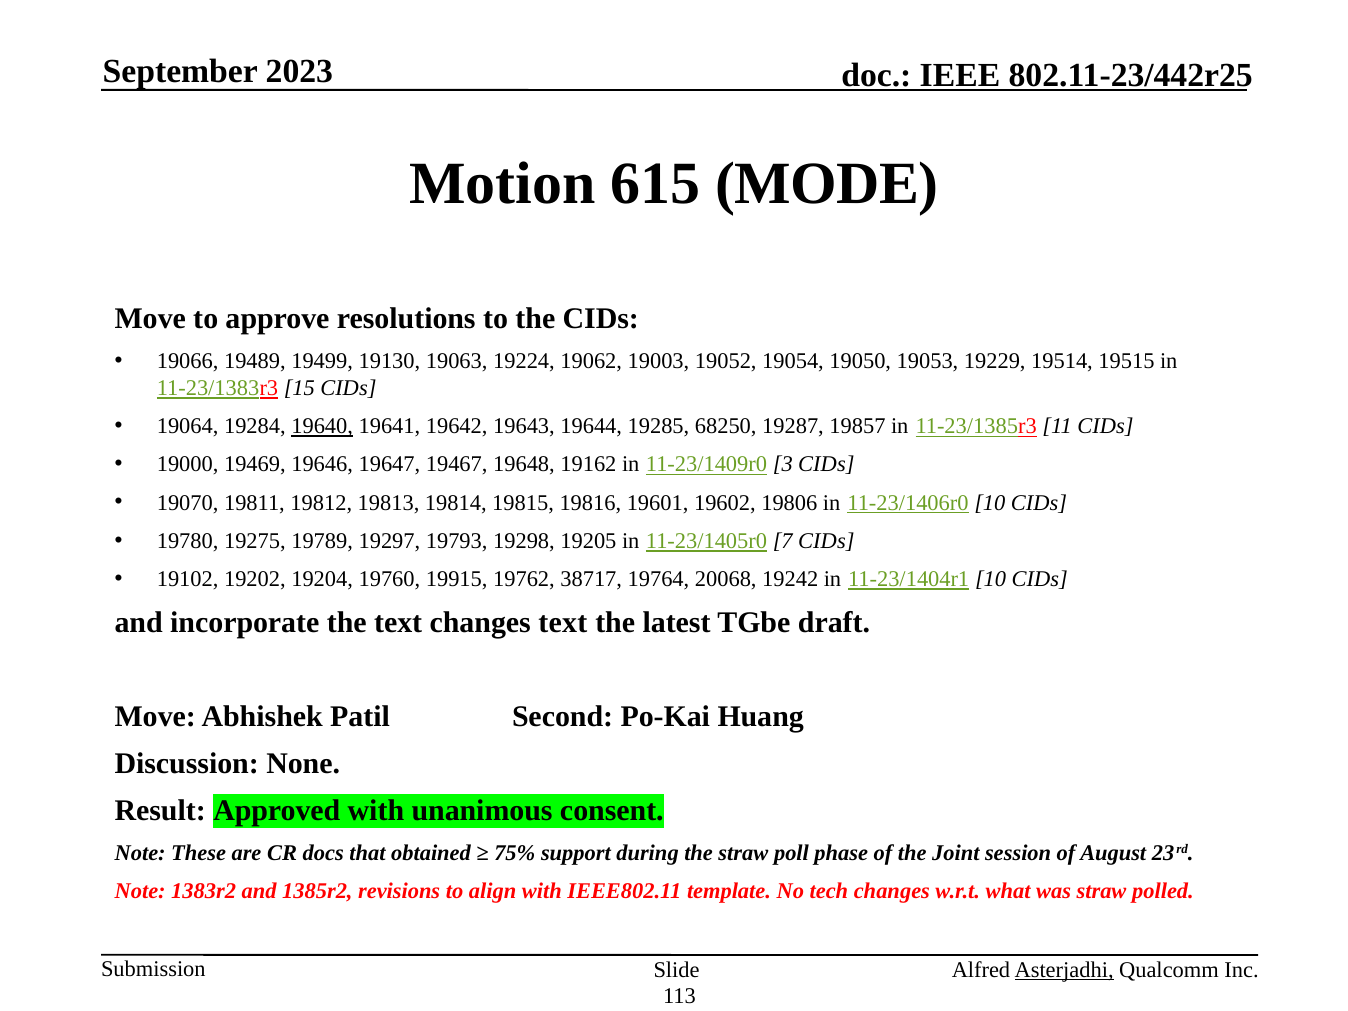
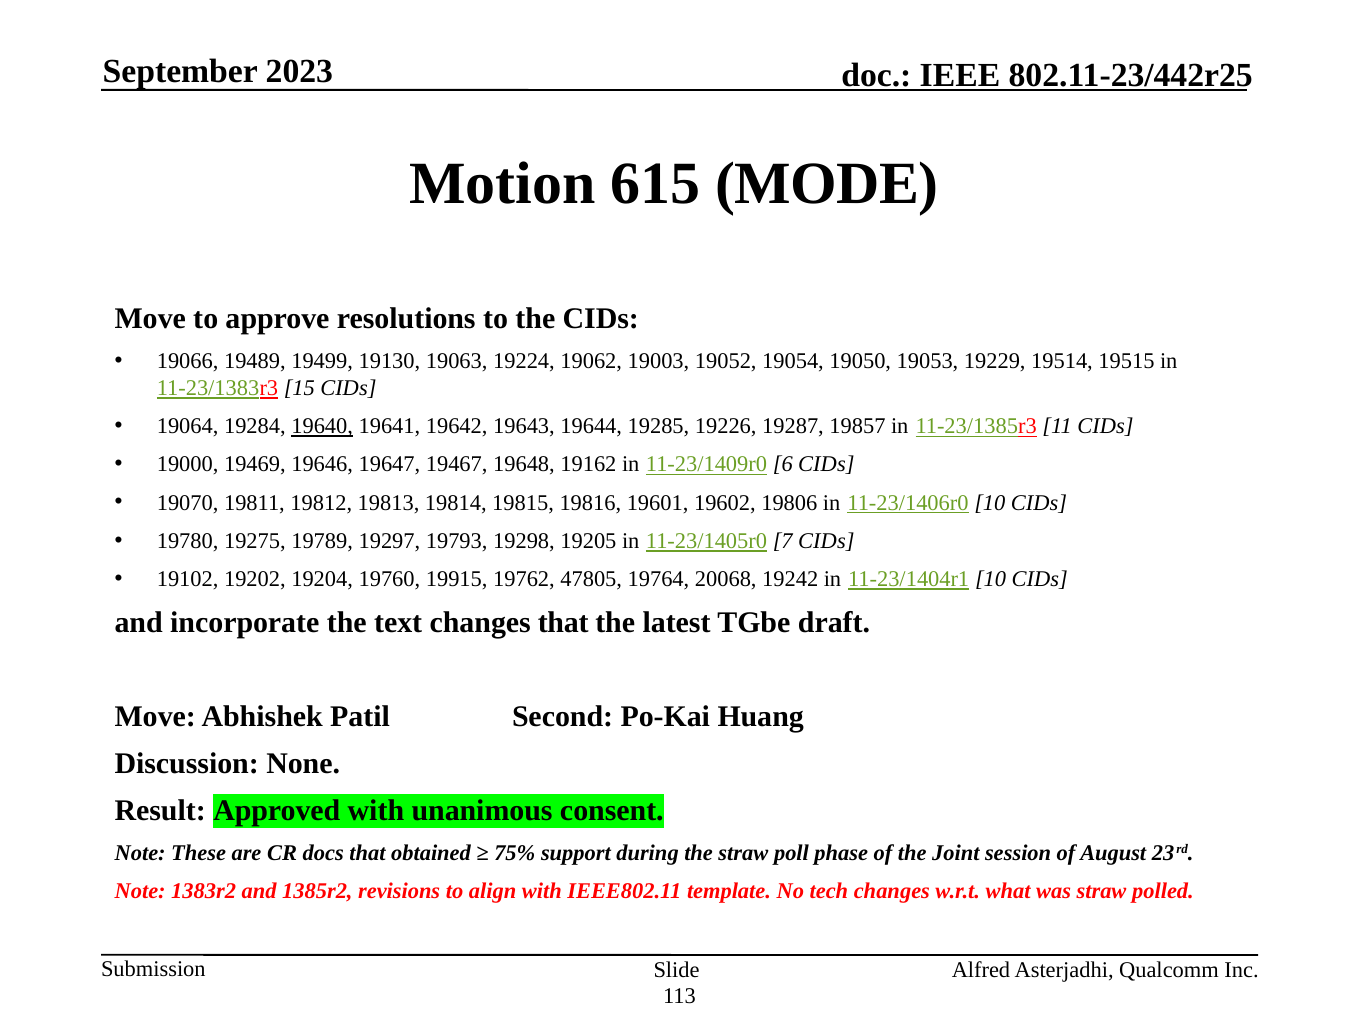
68250: 68250 -> 19226 (726, 426)
3: 3 -> 6 (783, 464)
38717: 38717 -> 47805 (591, 579)
changes text: text -> that (563, 622)
Asterjadhi underline: present -> none (1064, 970)
